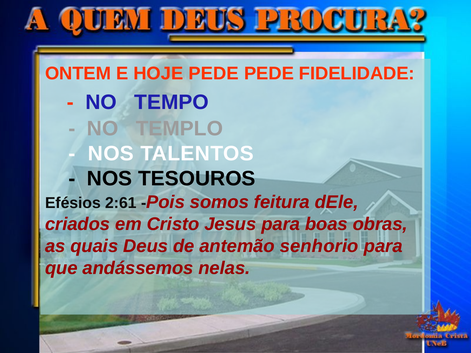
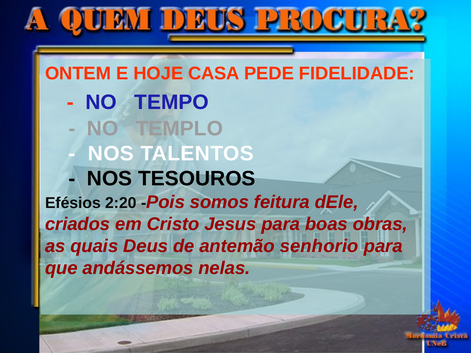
HOJE PEDE: PEDE -> CASA (214, 73)
2:61: 2:61 -> 2:20 (121, 203)
